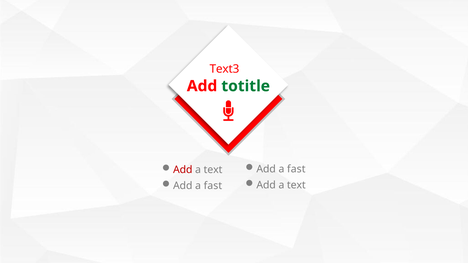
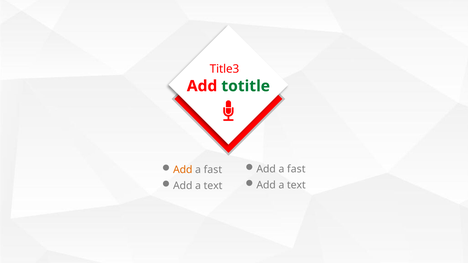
Text3: Text3 -> Title3 (224, 69)
Add colour: red -> orange (183, 170)
text: text -> fast (213, 170)
fast: fast -> text (213, 186)
